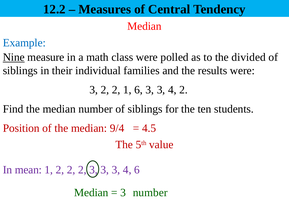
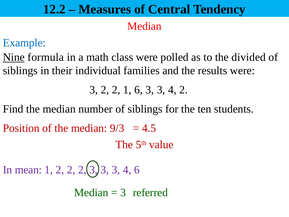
measure: measure -> formula (46, 57)
9/4: 9/4 -> 9/3 (117, 128)
number: number -> referred (150, 192)
